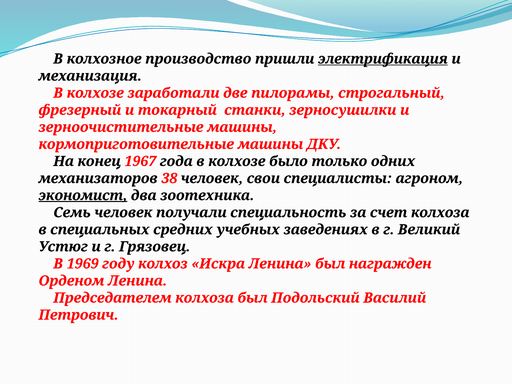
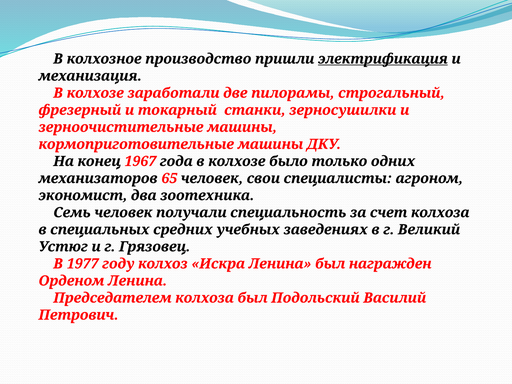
38: 38 -> 65 (169, 178)
экономист underline: present -> none (83, 195)
1969: 1969 -> 1977 (83, 264)
